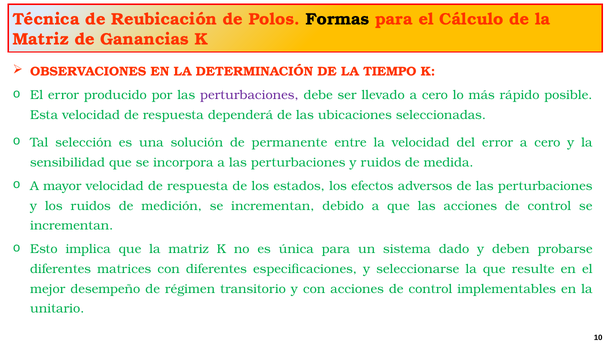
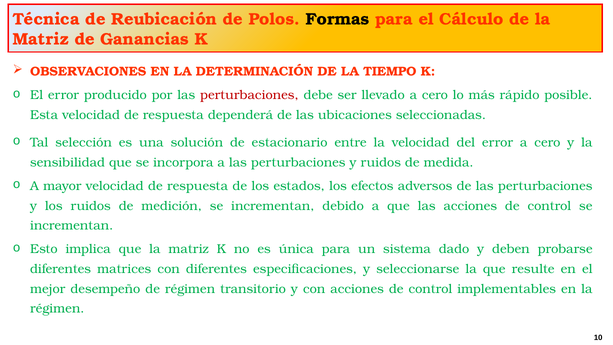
perturbaciones colour: purple -> red (249, 95)
permanente: permanente -> estacionario (290, 142)
unitario: unitario -> régimen (57, 309)
